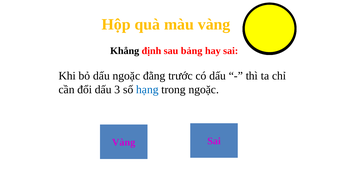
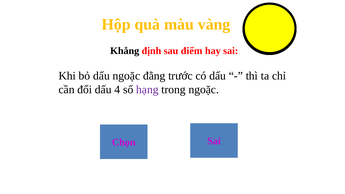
bảng: bảng -> điểm (192, 51)
3: 3 -> 4 (117, 90)
hạng colour: blue -> purple (147, 90)
Vàng: Vàng -> Chọn (124, 142)
